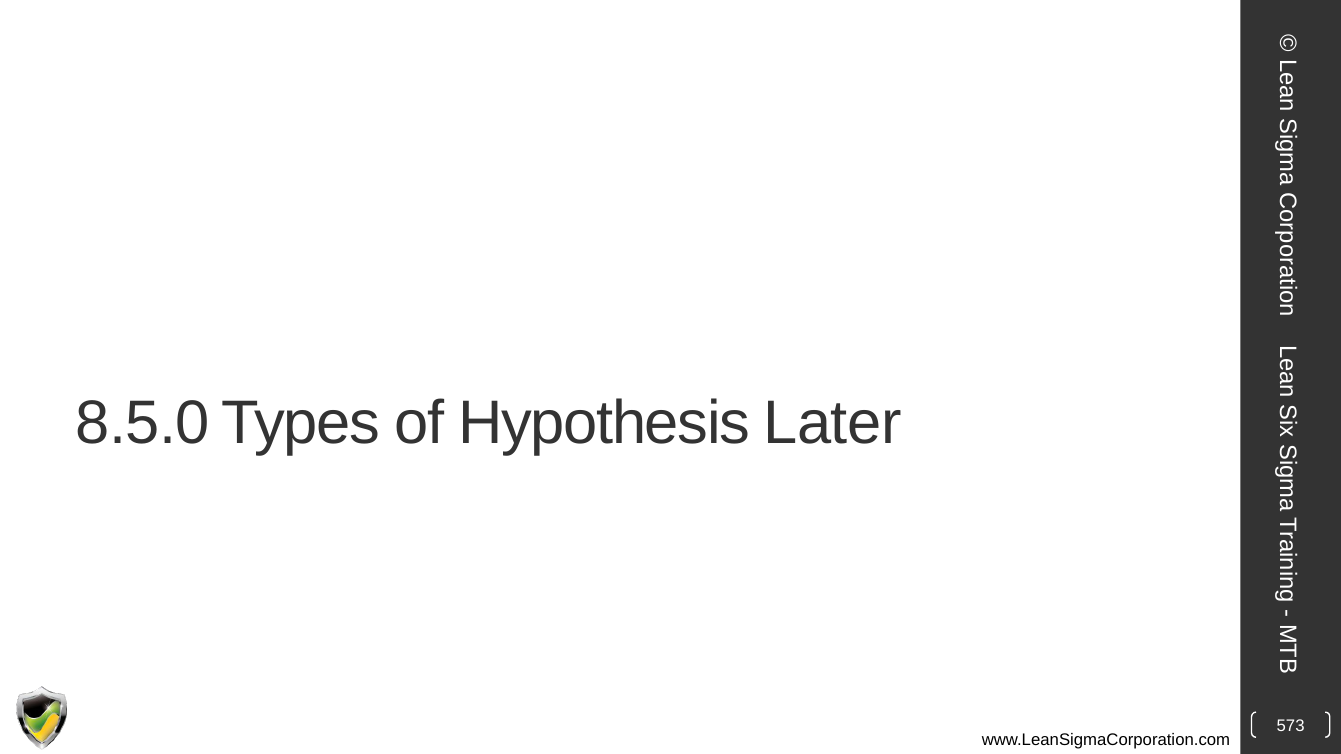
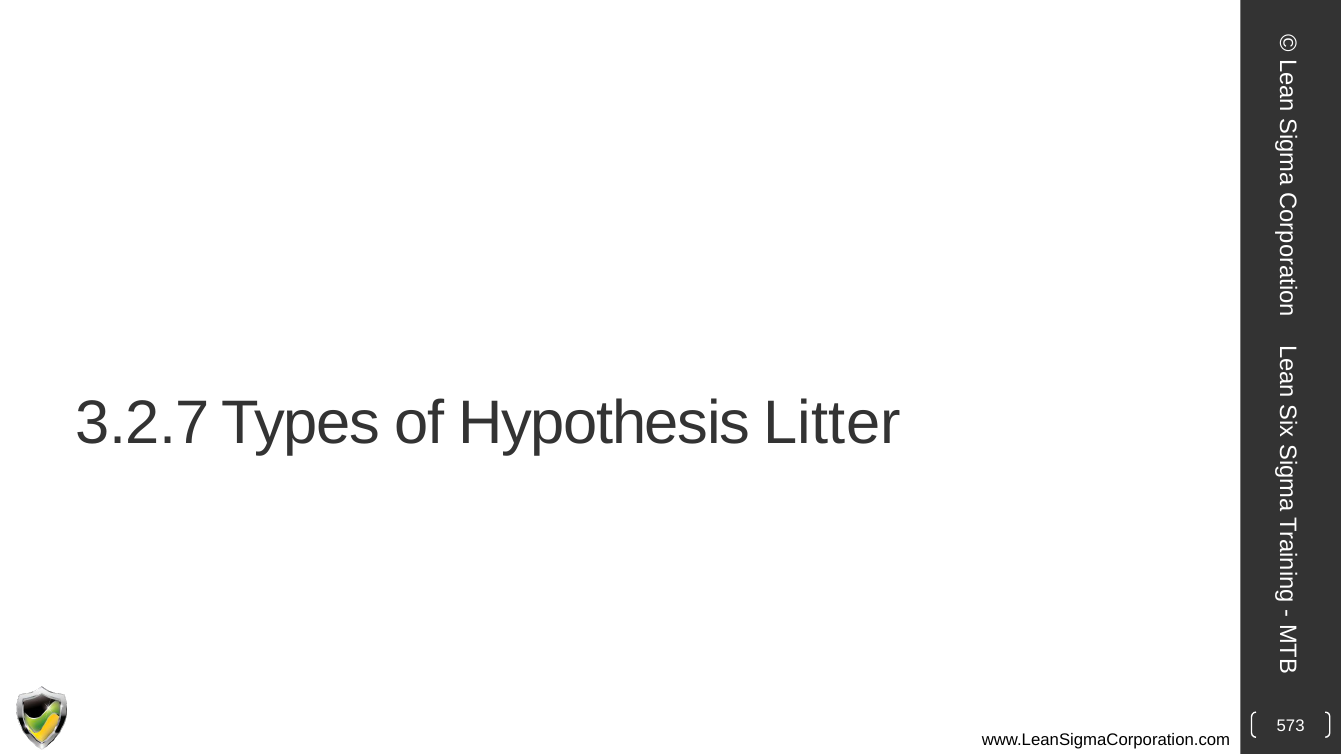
8.5.0: 8.5.0 -> 3.2.7 (143, 424)
Later: Later -> Litter (832, 424)
